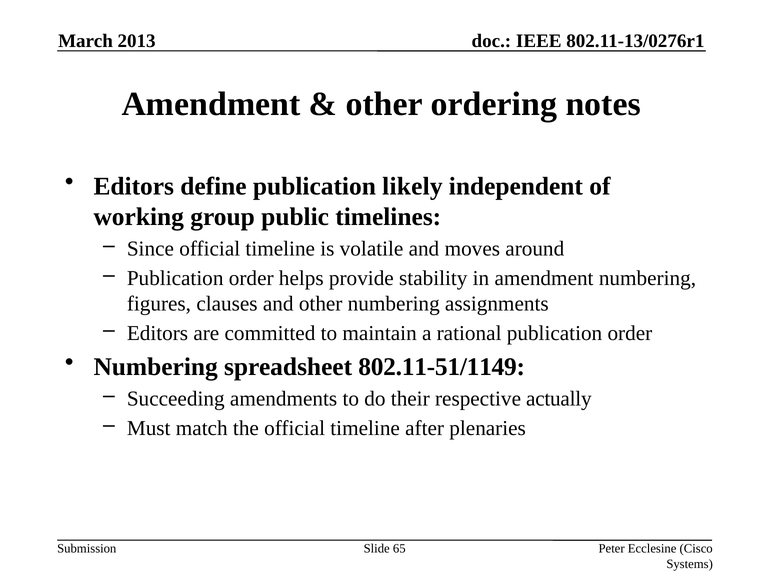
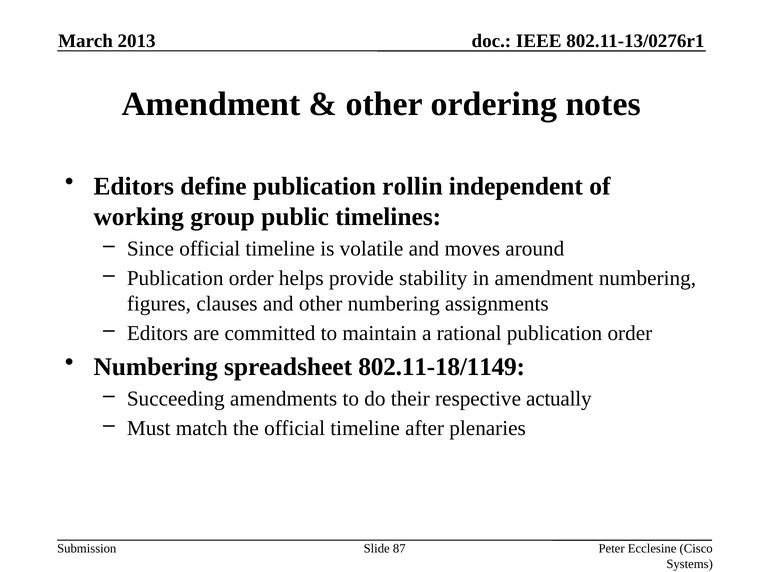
likely: likely -> rollin (412, 186)
802.11-51/1149: 802.11-51/1149 -> 802.11-18/1149 (442, 367)
65: 65 -> 87 (399, 549)
